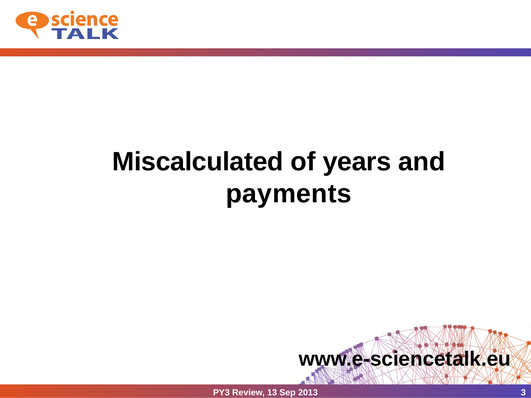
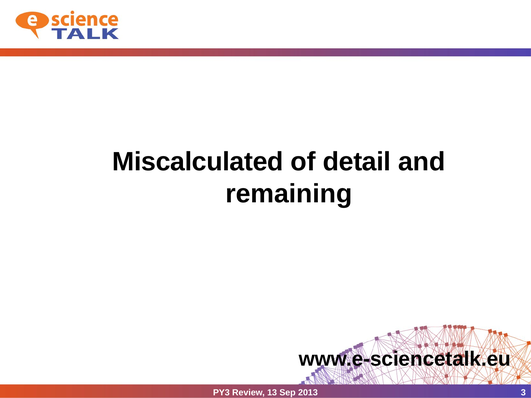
years: years -> detail (357, 162)
payments: payments -> remaining (289, 194)
